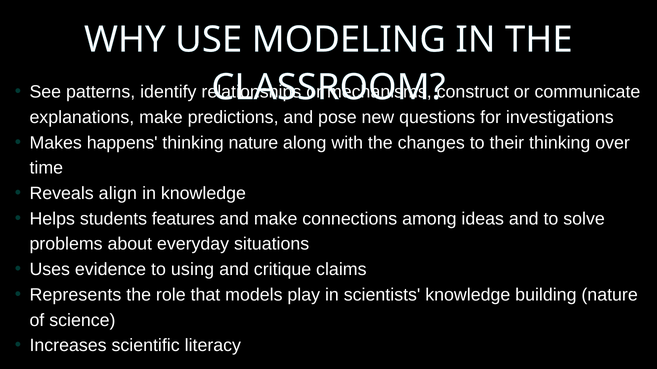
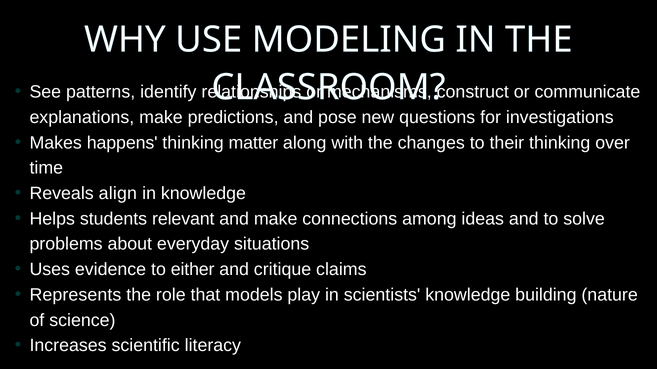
thinking nature: nature -> matter (253, 143)
features: features -> relevant (183, 219)
using: using -> either (193, 270)
